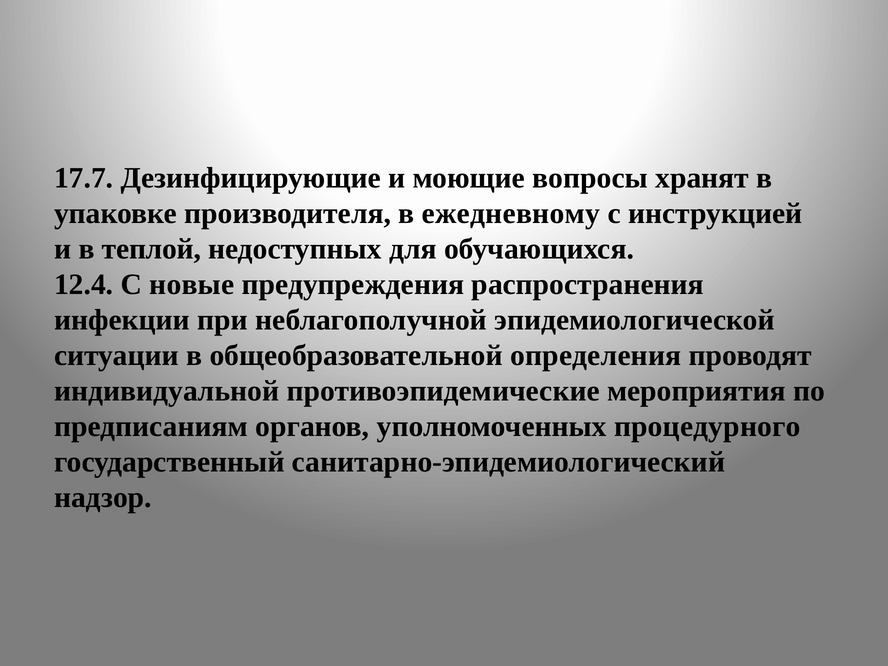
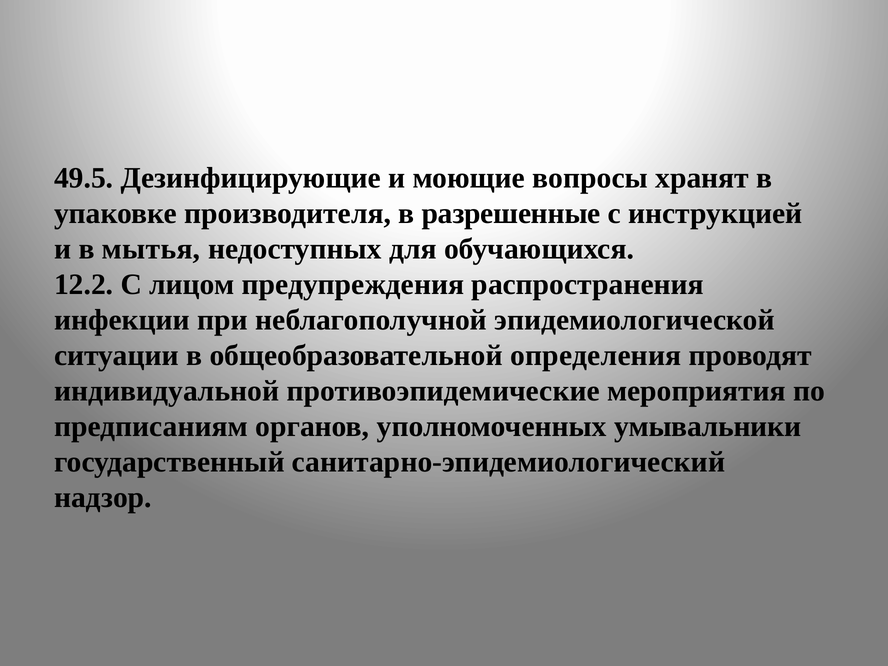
17.7: 17.7 -> 49.5 (84, 178)
ежедневному: ежедневному -> разрешенные (511, 213)
теплой: теплой -> мытья (151, 249)
12.4: 12.4 -> 12.2 (84, 284)
новые: новые -> лицом (192, 284)
процедурного: процедурного -> умывальники (708, 426)
